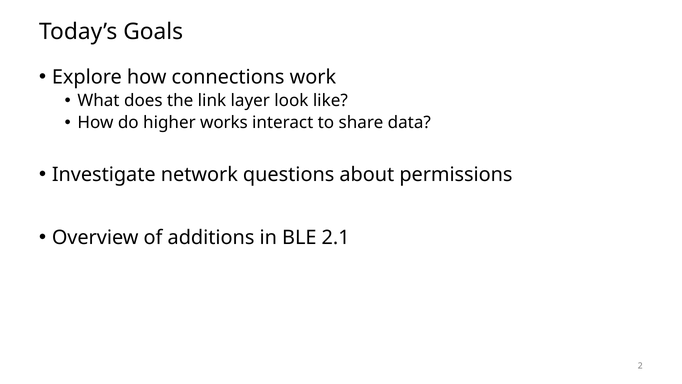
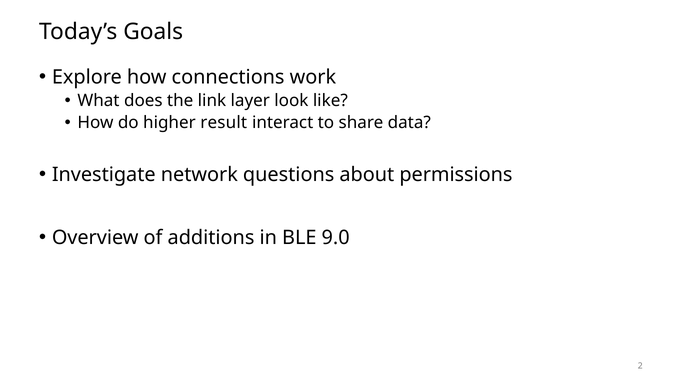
works: works -> result (224, 123)
2.1: 2.1 -> 9.0 (336, 237)
